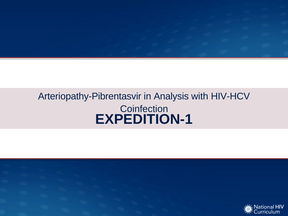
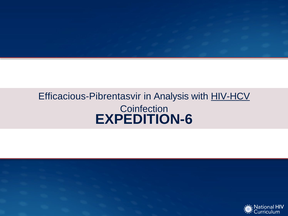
Arteriopathy-Pibrentasvir: Arteriopathy-Pibrentasvir -> Efficacious-Pibrentasvir (90, 96)
HIV-HCV underline: none -> present (230, 96)
EXPEDITION-1: EXPEDITION-1 -> EXPEDITION-6 (144, 119)
